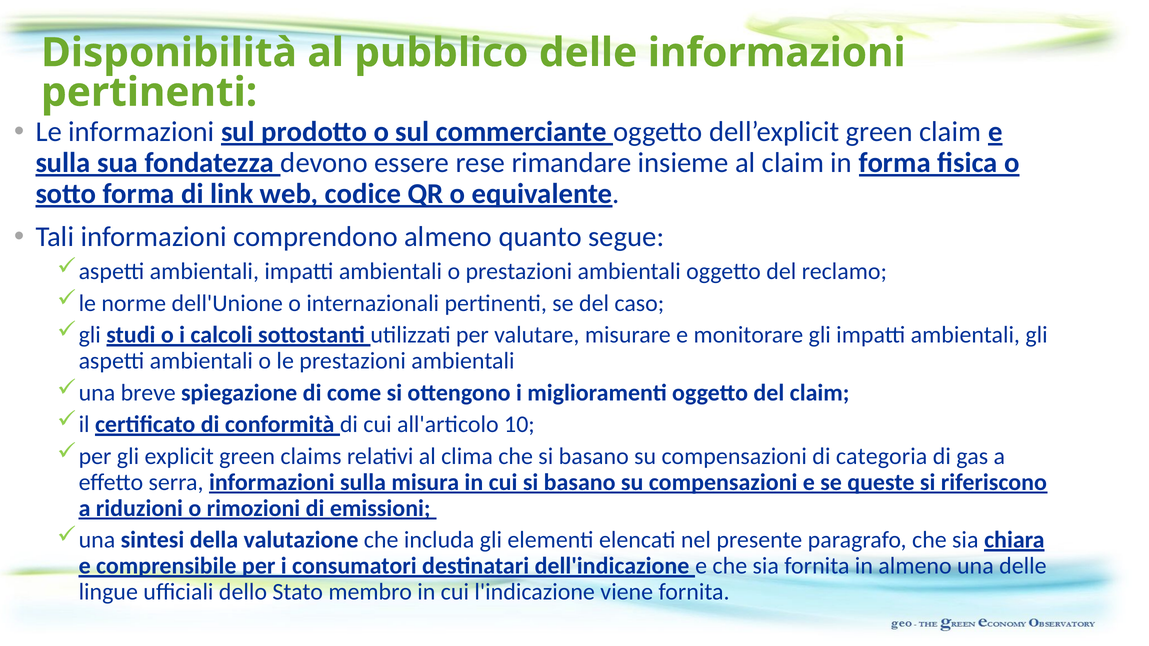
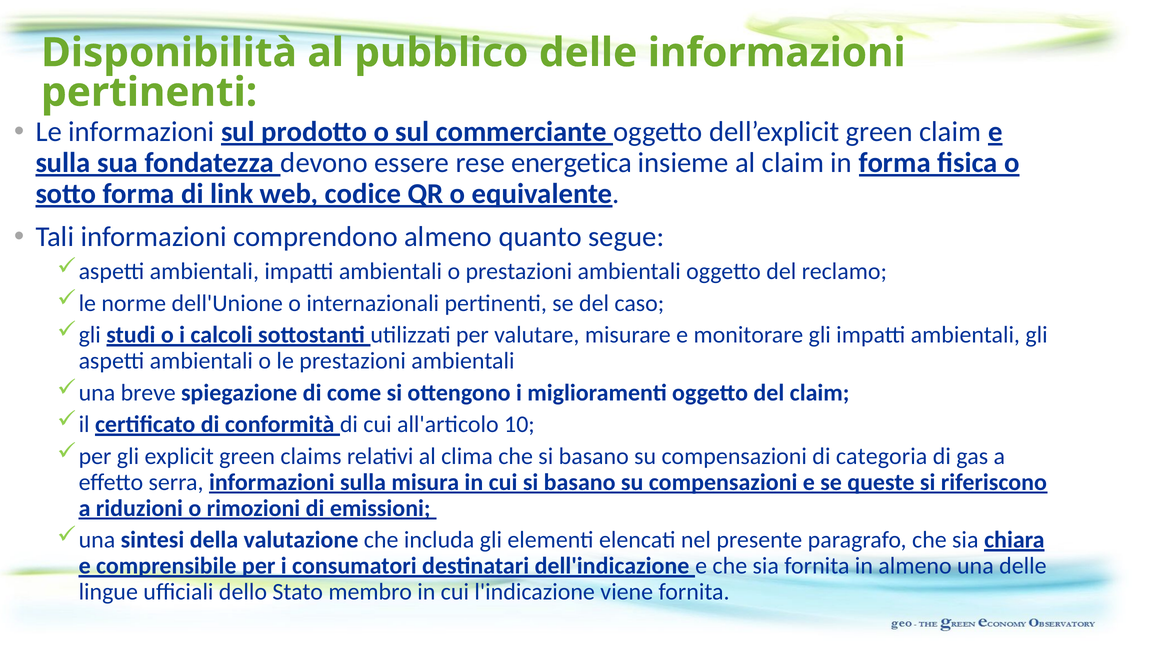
rimandare: rimandare -> energetica (572, 163)
